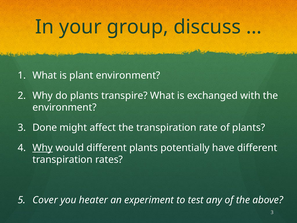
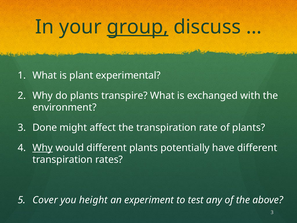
group underline: none -> present (138, 27)
plant environment: environment -> experimental (128, 75)
heater: heater -> height (93, 200)
